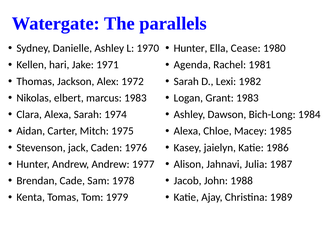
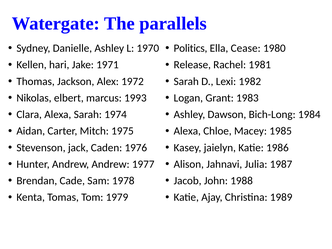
Hunter: Hunter -> Politics (190, 48)
Agenda: Agenda -> Release (192, 65)
marcus 1983: 1983 -> 1993 (135, 98)
